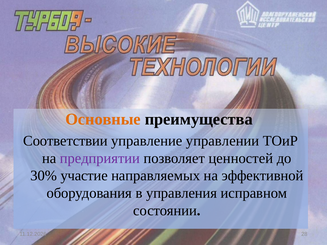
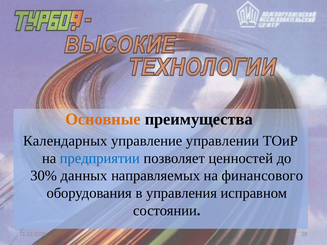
Соответствии: Соответствии -> Календарных (65, 141)
предприятии colour: purple -> blue (100, 158)
участие: участие -> данных (84, 176)
эффективной: эффективной -> финансового (262, 176)
